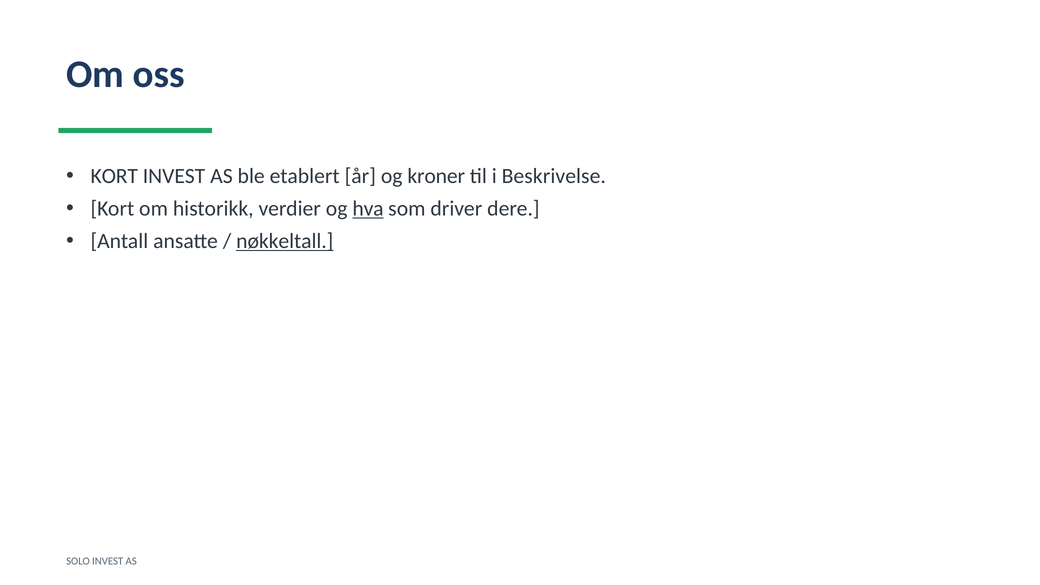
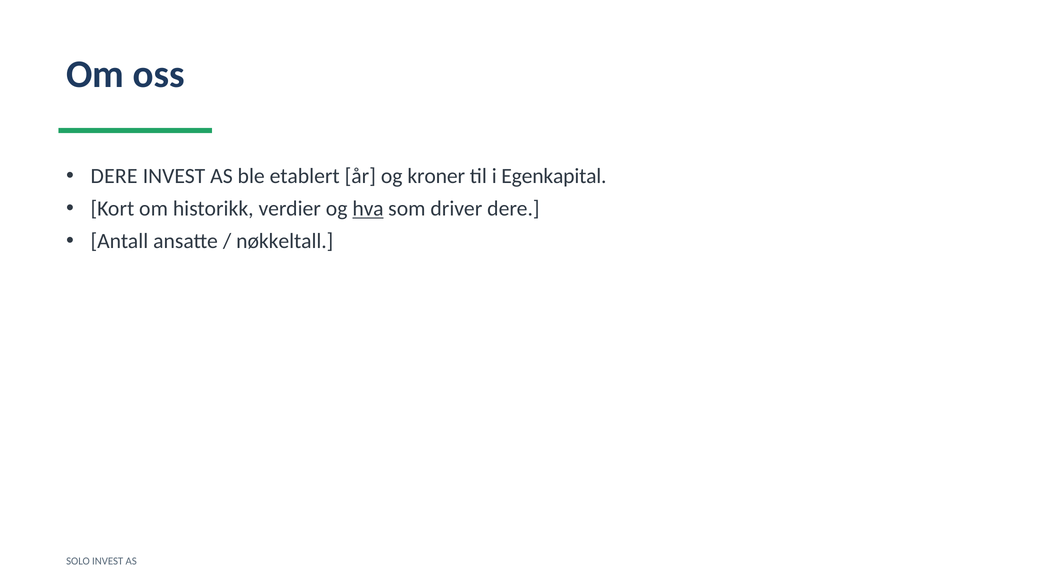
KORT: KORT -> DERE (114, 176)
Beskrivelse: Beskrivelse -> Egenkapital (554, 176)
nøkkeltall underline: present -> none (285, 241)
